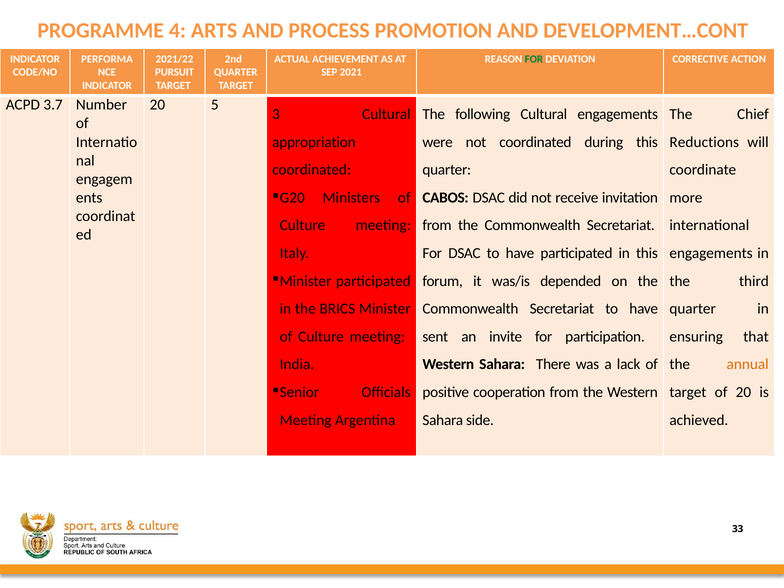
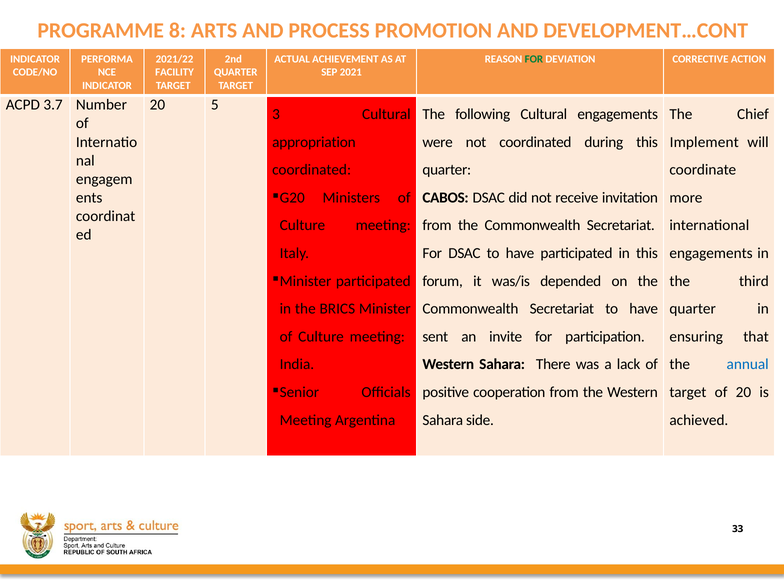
4: 4 -> 8 (177, 31)
PURSUIT: PURSUIT -> FACILITY (175, 72)
Reductions: Reductions -> Implement (704, 142)
annual colour: orange -> blue (748, 364)
